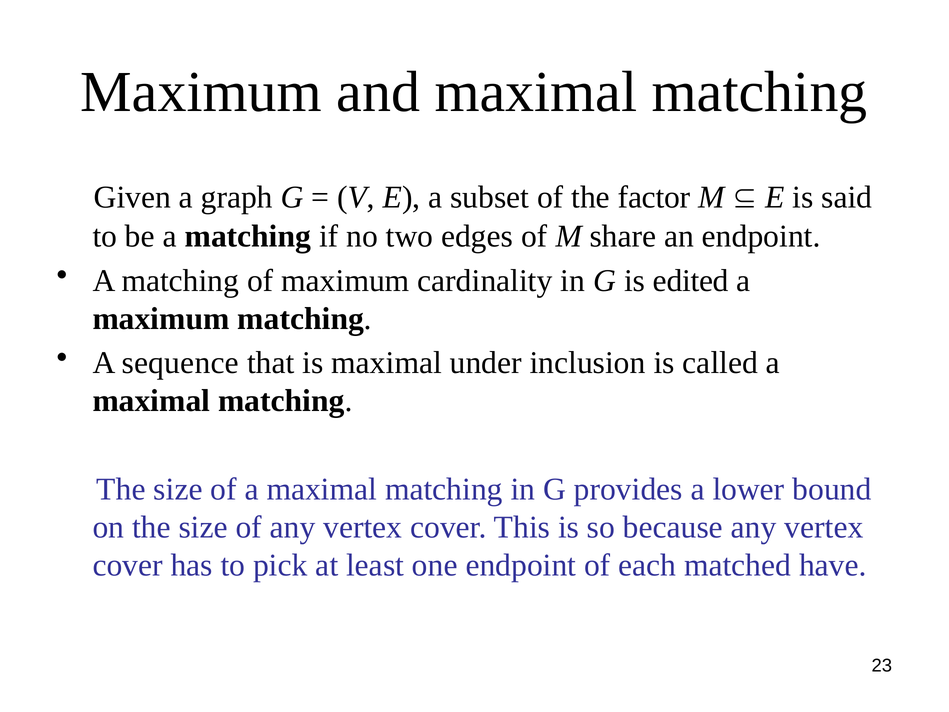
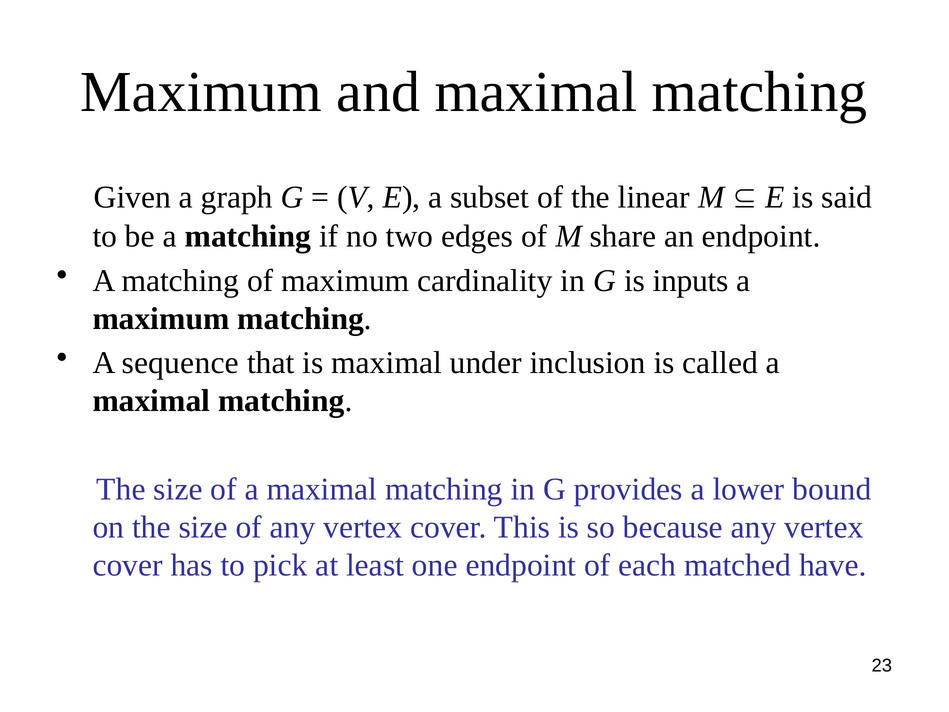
factor: factor -> linear (654, 197)
edited: edited -> inputs (691, 281)
